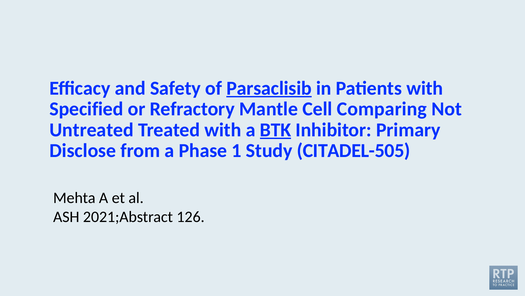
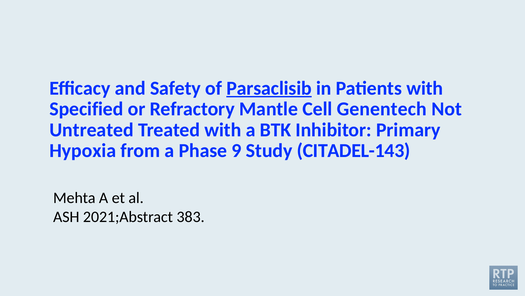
Comparing: Comparing -> Genentech (382, 109)
BTK underline: present -> none (276, 130)
Disclose: Disclose -> Hypoxia (83, 150)
1: 1 -> 9 (237, 150)
CITADEL-505: CITADEL-505 -> CITADEL-143 (354, 150)
126: 126 -> 383 (191, 216)
